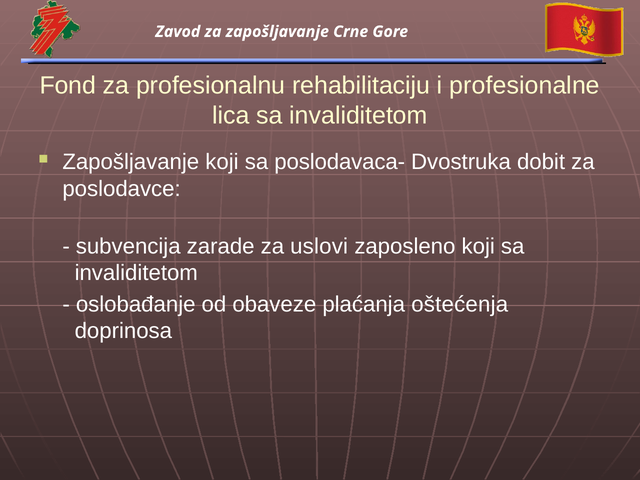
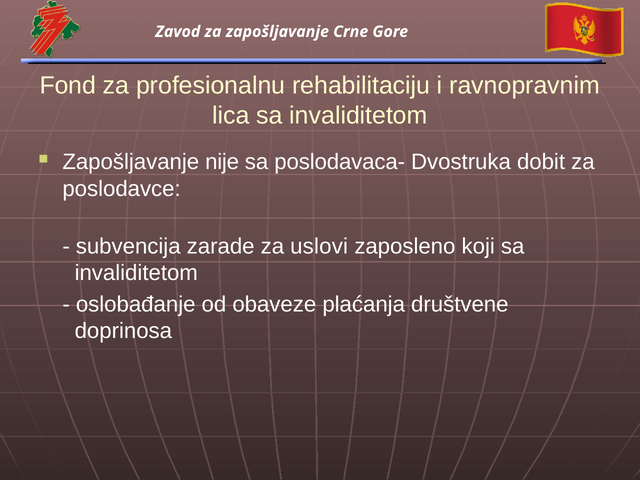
profesionalne: profesionalne -> ravnopravnim (525, 85)
Zapošljavanje koji: koji -> nije (222, 162)
oštećenja: oštećenja -> društvene (460, 304)
